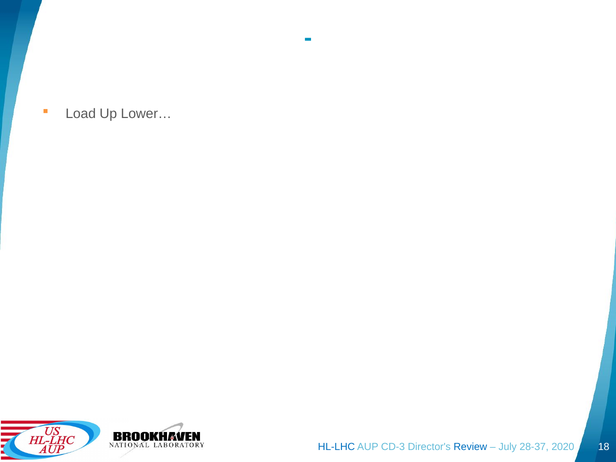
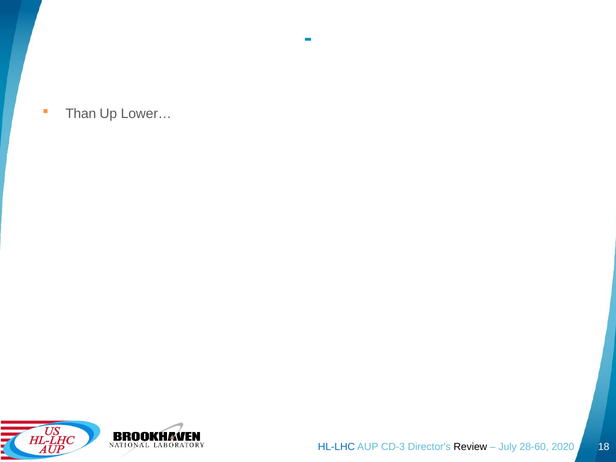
Load: Load -> Than (81, 114)
Review colour: blue -> black (470, 447)
28-37: 28-37 -> 28-60 (534, 447)
